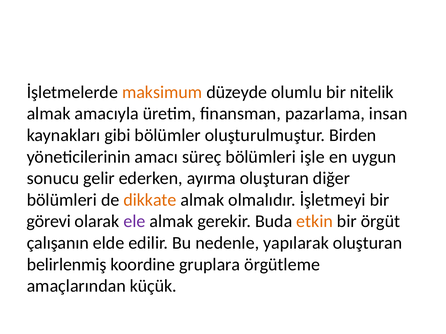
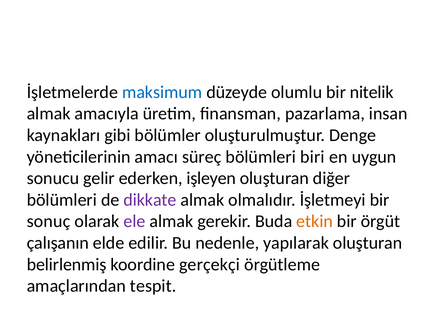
maksimum colour: orange -> blue (162, 92)
Birden: Birden -> Denge (353, 135)
işle: işle -> biri (312, 157)
ayırma: ayırma -> işleyen (211, 179)
dikkate colour: orange -> purple (150, 200)
görevi: görevi -> sonuç (49, 222)
gruplara: gruplara -> gerçekçi (210, 265)
küçük: küçük -> tespit (153, 286)
